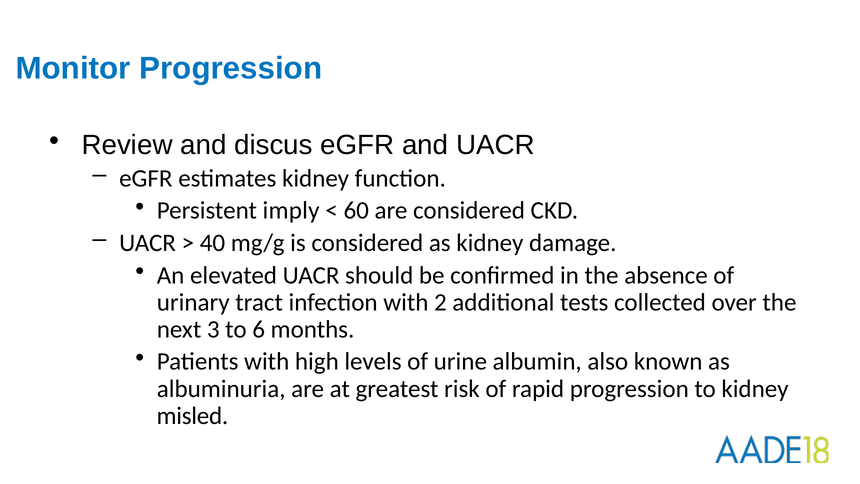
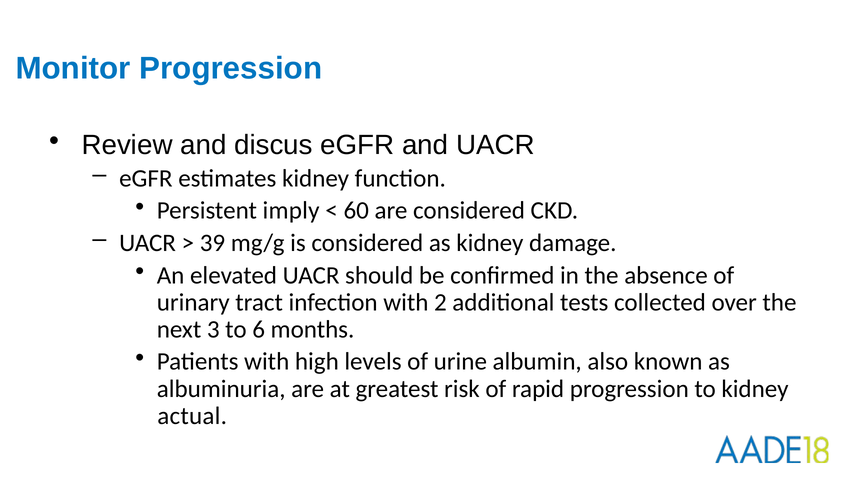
40: 40 -> 39 (212, 243)
misled: misled -> actual (192, 416)
